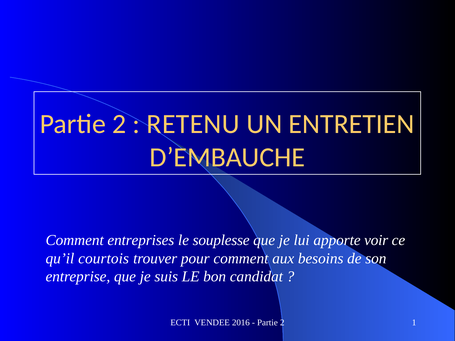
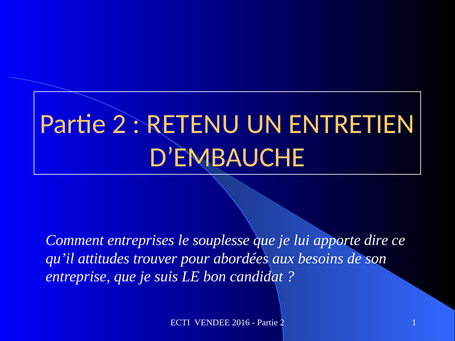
voir: voir -> dire (376, 240)
courtois: courtois -> attitudes (104, 259)
pour comment: comment -> abordées (241, 259)
